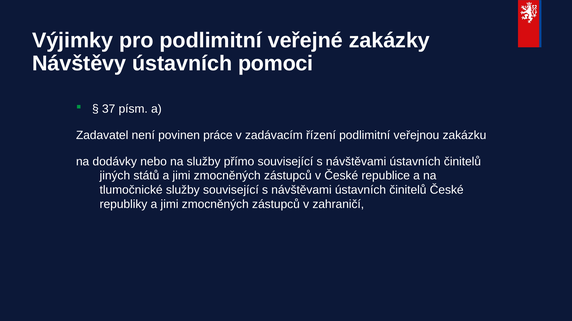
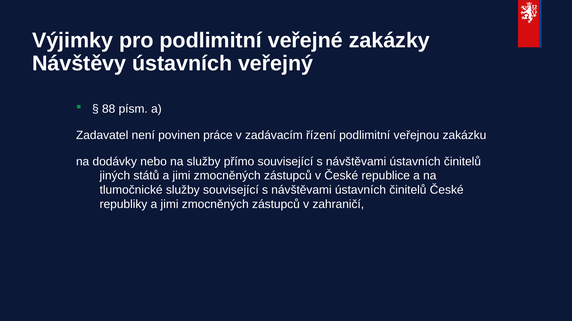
pomoci: pomoci -> veřejný (276, 64)
37: 37 -> 88 (109, 109)
